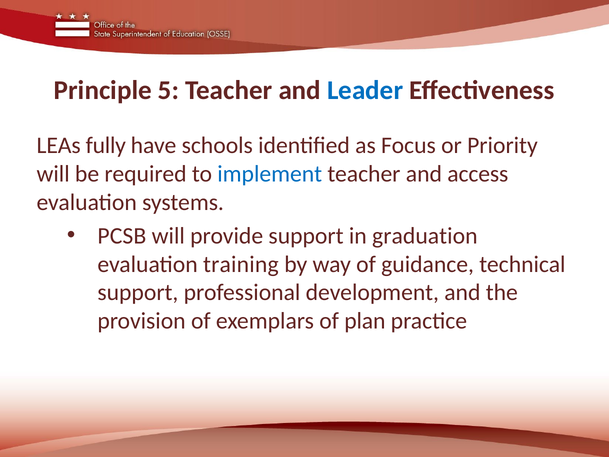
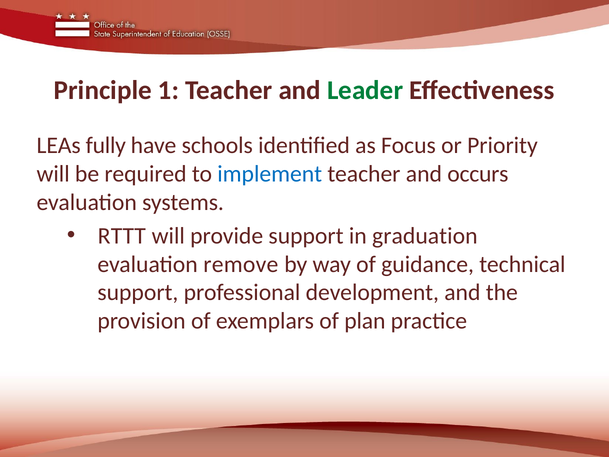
5: 5 -> 1 (169, 90)
Leader colour: blue -> green (365, 90)
access: access -> occurs (478, 174)
PCSB: PCSB -> RTTT (122, 236)
training: training -> remove (241, 264)
